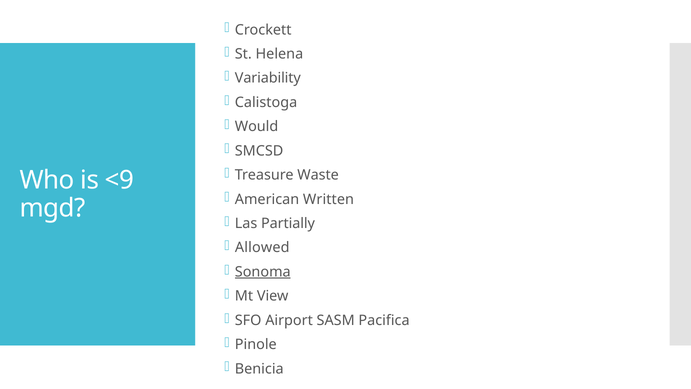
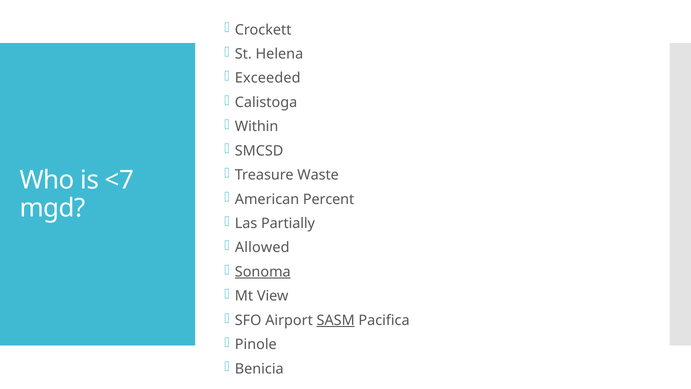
Variability: Variability -> Exceeded (268, 78)
Would: Would -> Within (257, 127)
<9: <9 -> <7 (120, 180)
Written: Written -> Percent (329, 199)
SASM underline: none -> present (336, 320)
